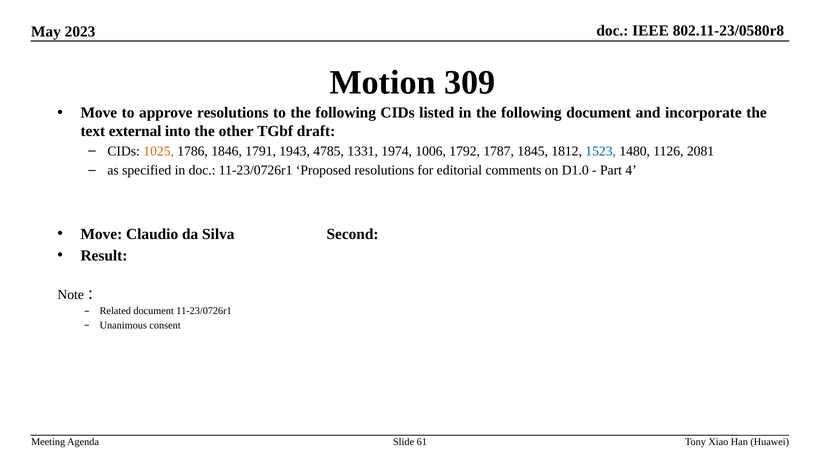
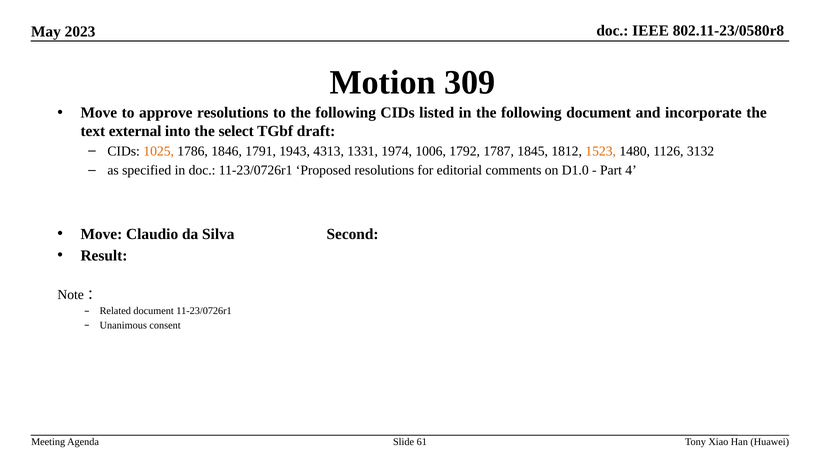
other: other -> select (236, 131)
4785: 4785 -> 4313 (329, 151)
1523 colour: blue -> orange (601, 151)
2081: 2081 -> 3132 (701, 151)
